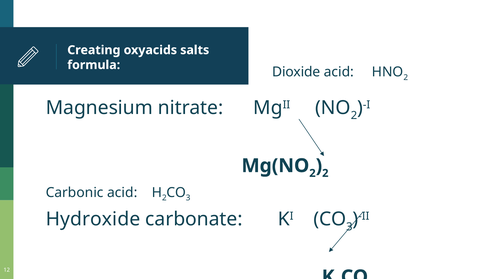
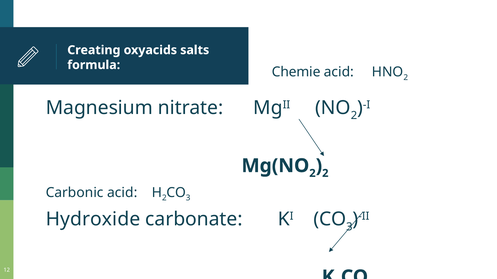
Dioxide: Dioxide -> Chemie (296, 72)
